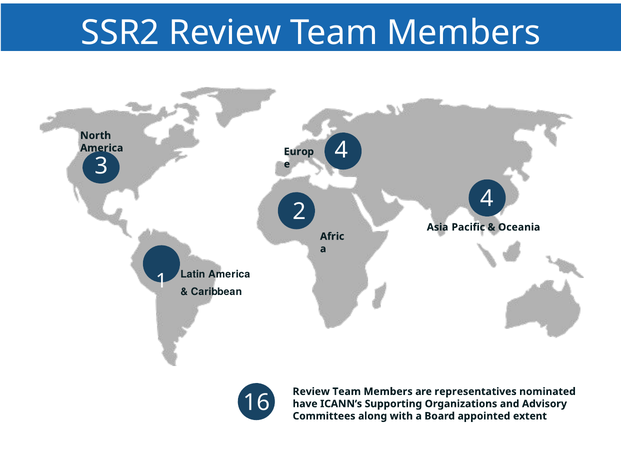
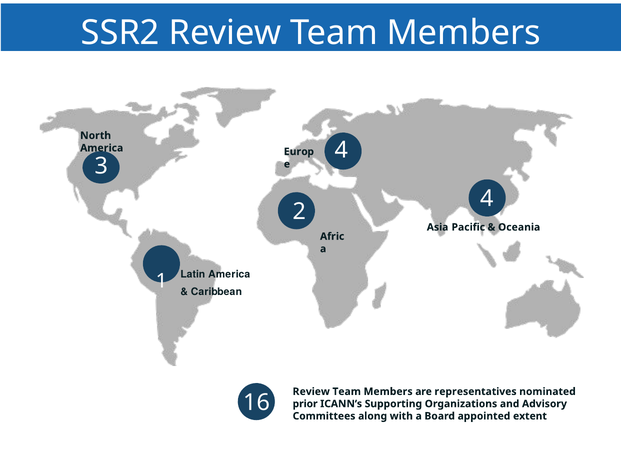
have: have -> prior (305, 404)
